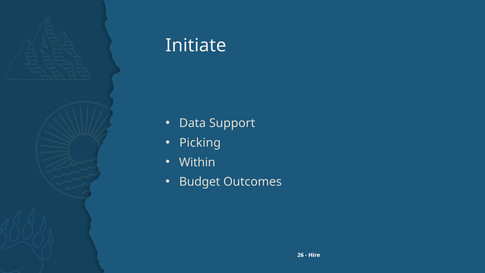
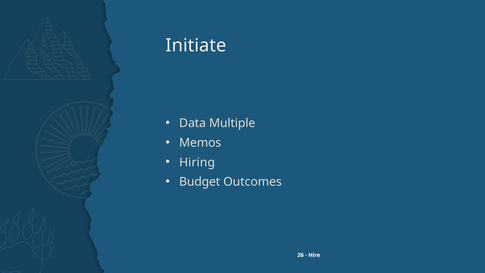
Support: Support -> Multiple (232, 123)
Picking: Picking -> Memos (200, 143)
Within: Within -> Hiring (197, 162)
